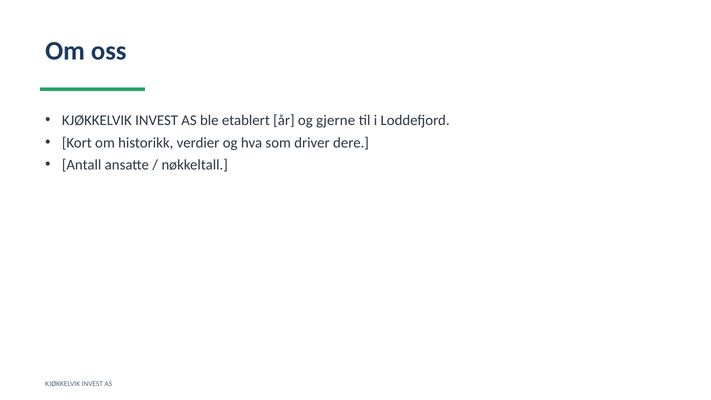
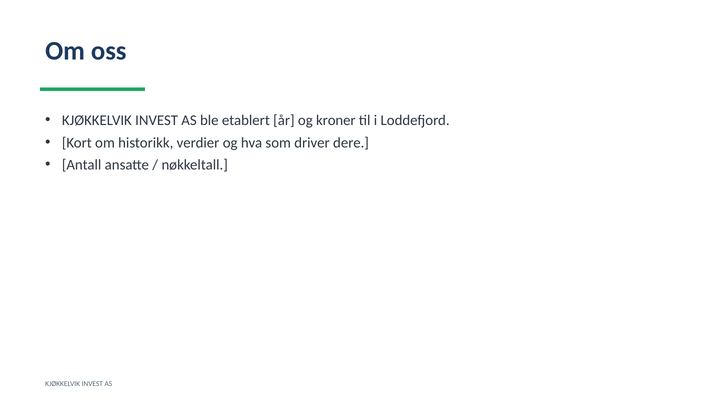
gjerne: gjerne -> kroner (336, 120)
